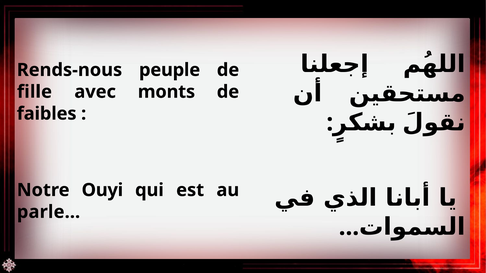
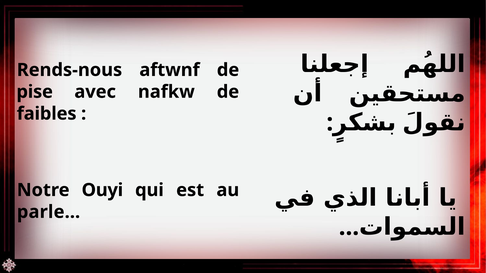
peuple: peuple -> aftwnf (170, 70)
fille: fille -> pise (35, 92)
monts: monts -> nafkw (166, 92)
